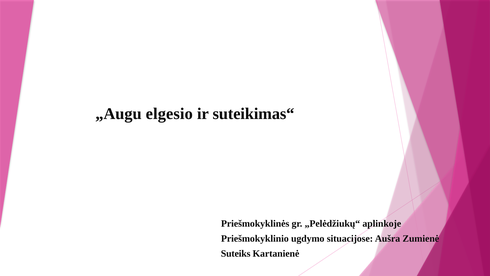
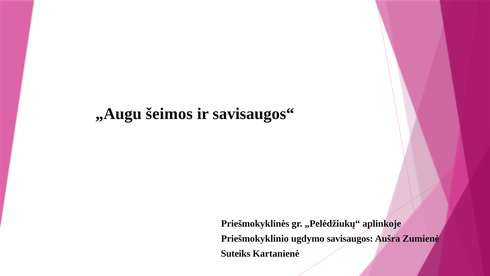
elgesio: elgesio -> šeimos (169, 114)
suteikimas“: suteikimas“ -> savisaugos“ (253, 114)
situacijose: situacijose -> savisaugos (350, 238)
